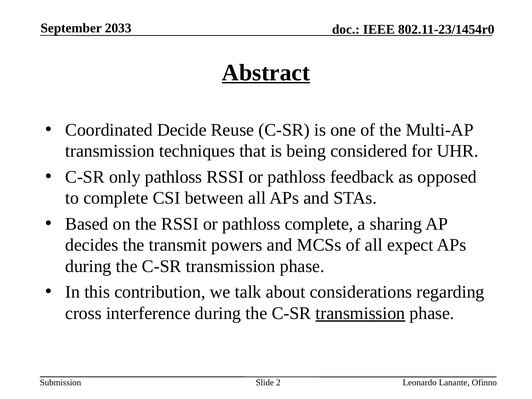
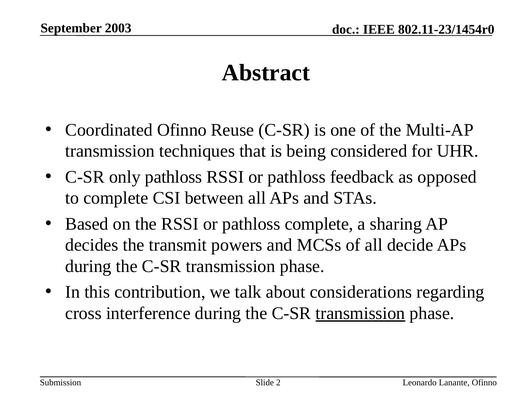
2033: 2033 -> 2003 (118, 28)
Abstract underline: present -> none (266, 73)
Coordinated Decide: Decide -> Ofinno (182, 130)
expect: expect -> decide (410, 245)
